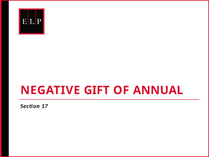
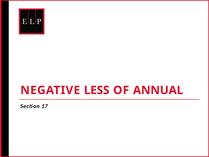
GIFT: GIFT -> LESS (97, 90)
